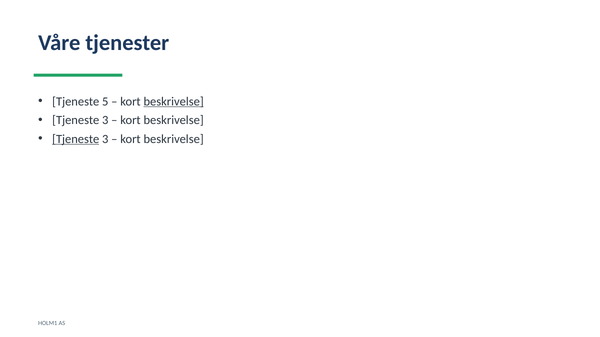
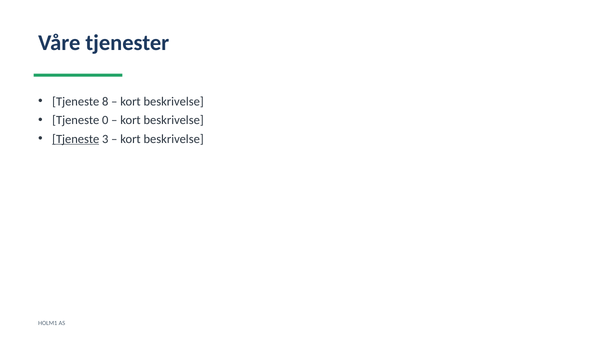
5: 5 -> 8 (105, 102)
beskrivelse underline: present -> none (174, 102)
3: 3 -> 0 (105, 120)
